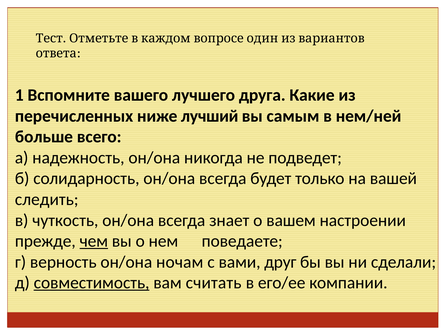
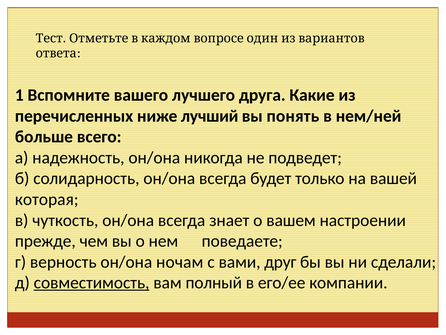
самым: самым -> понять (293, 116)
следить: следить -> которая (47, 199)
чем underline: present -> none (94, 241)
считать: считать -> полный (214, 282)
